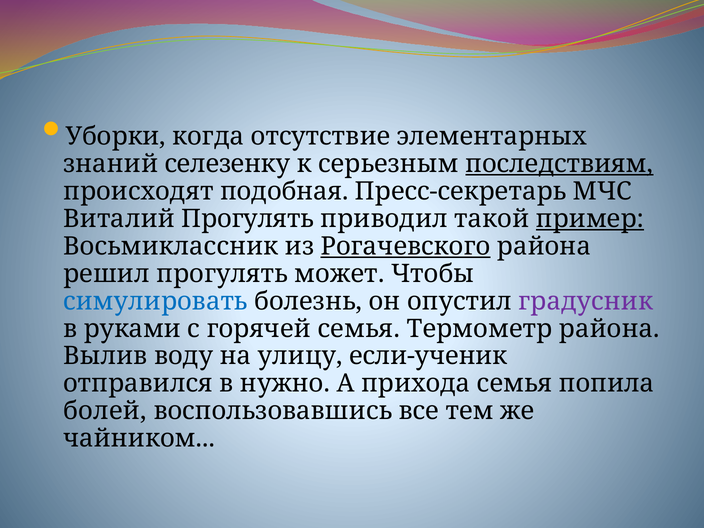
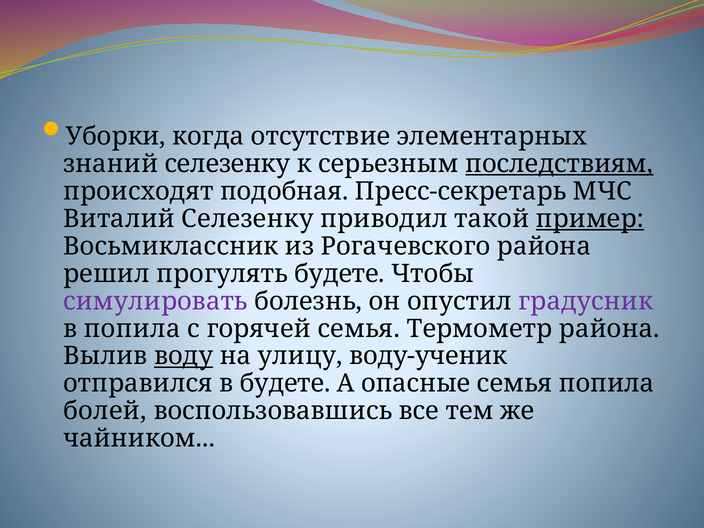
Виталий Прогулять: Прогулять -> Селезенку (248, 219)
Рогачевского underline: present -> none (405, 246)
прогулять может: может -> будете (340, 274)
симулировать colour: blue -> purple (155, 301)
в руками: руками -> попила (132, 329)
воду underline: none -> present (184, 356)
если-ученик: если-ученик -> воду-ученик (428, 356)
в нужно: нужно -> будете (285, 384)
прихода: прихода -> опасные (416, 384)
